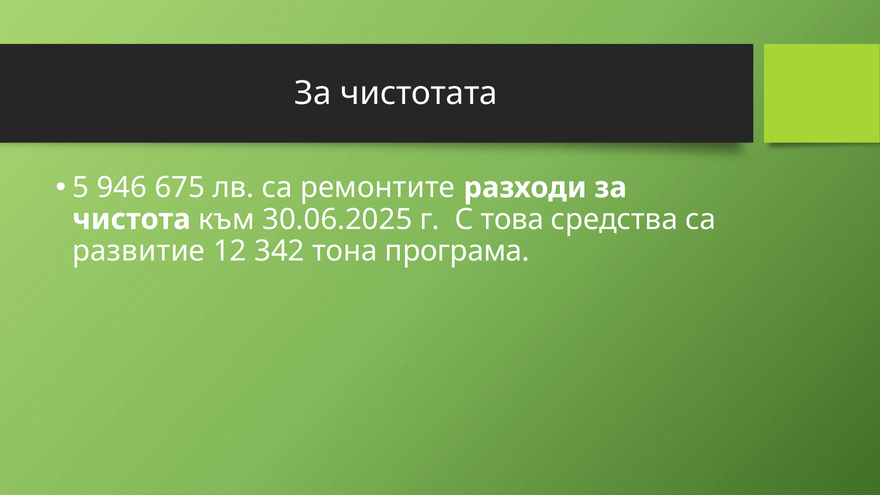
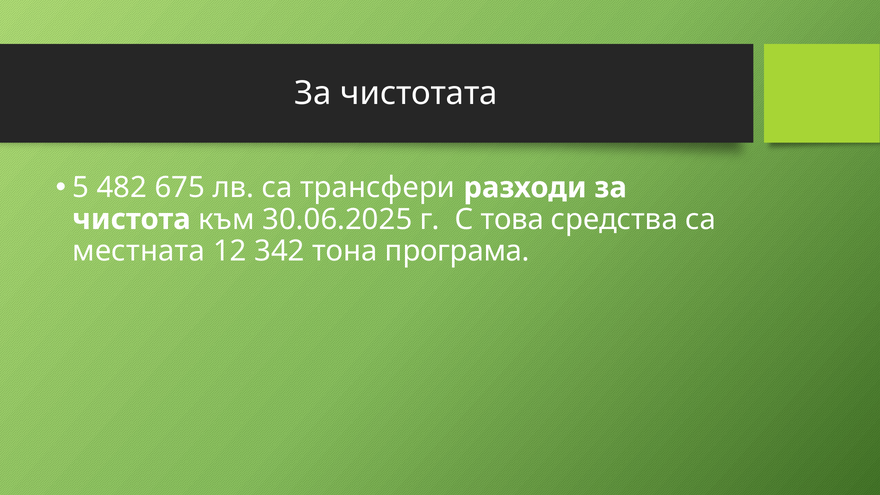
946: 946 -> 482 (122, 188)
ремонтите: ремонтите -> трансфери (378, 188)
развитие: развитие -> местната (139, 251)
